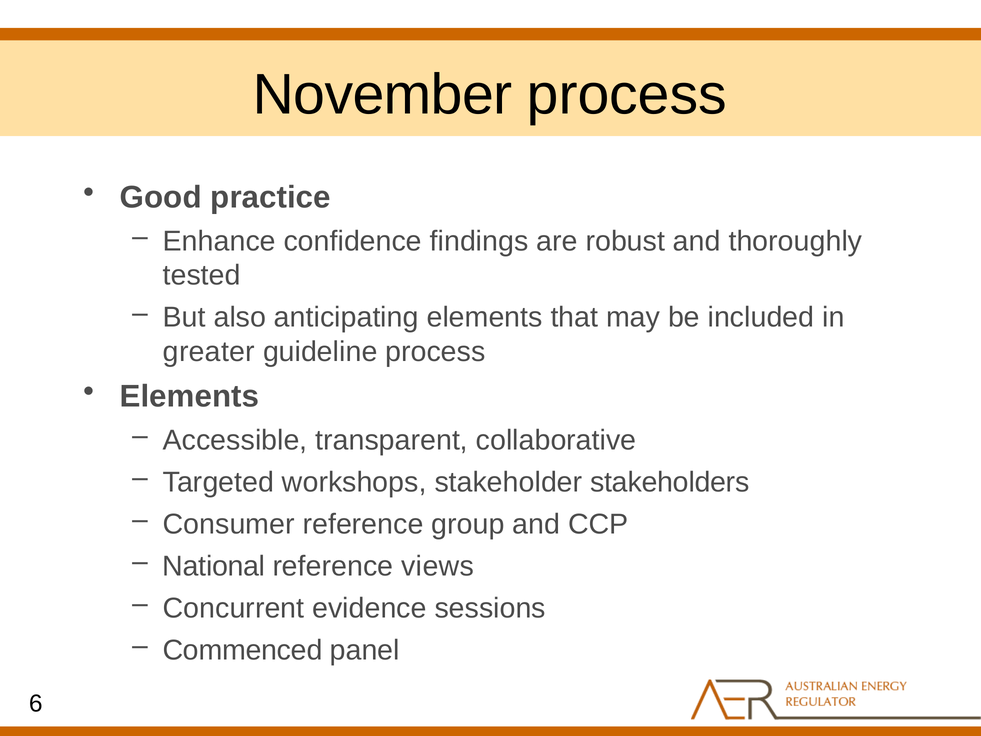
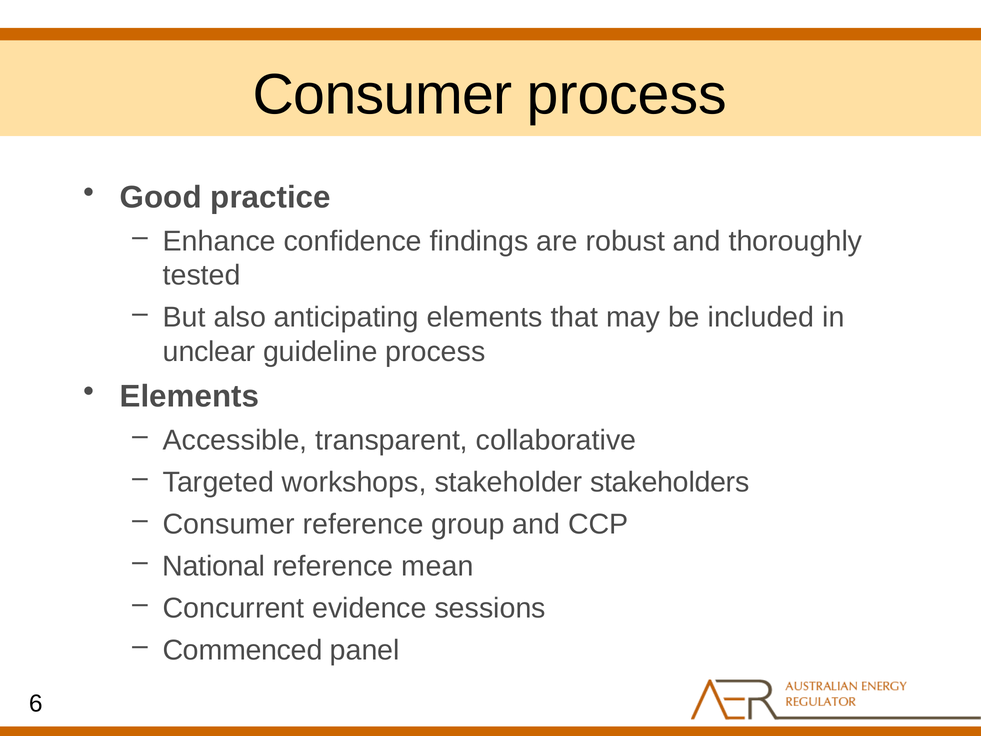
November: November -> Consumer (382, 95)
greater: greater -> unclear (209, 352)
views: views -> mean (438, 566)
